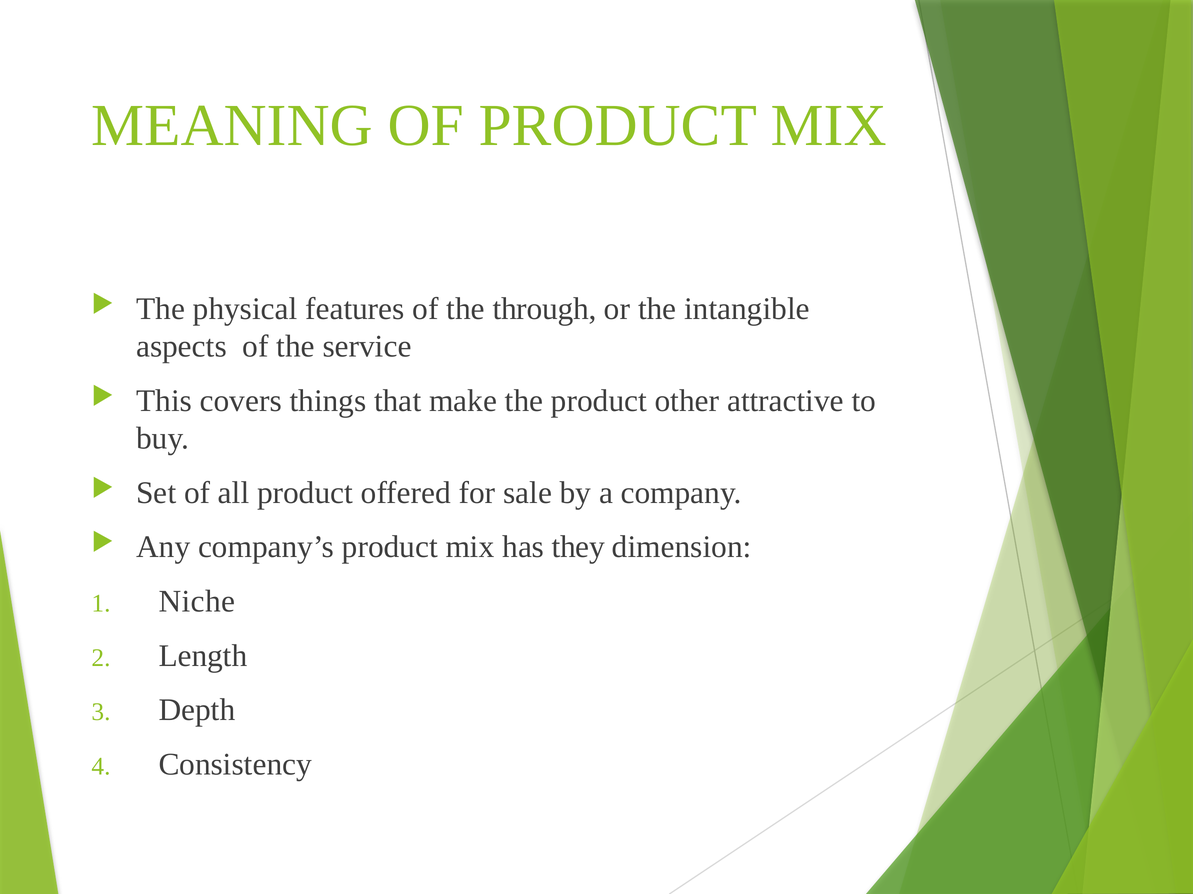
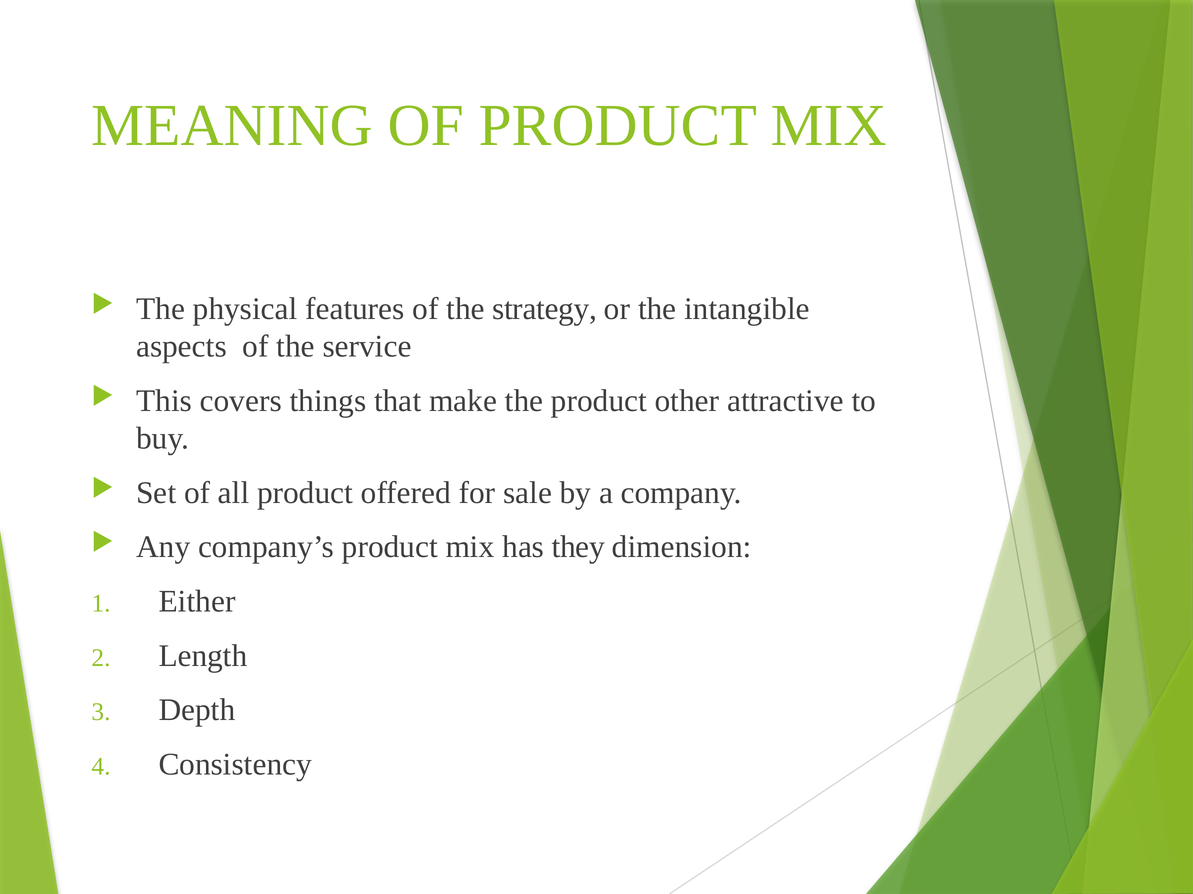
through: through -> strategy (545, 309)
Niche: Niche -> Either (197, 602)
